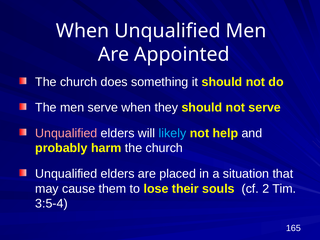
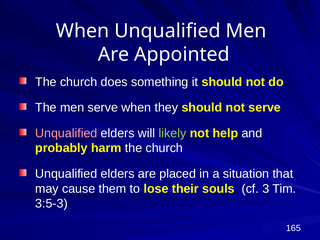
likely colour: light blue -> light green (172, 133)
2: 2 -> 3 (266, 189)
3:5-4: 3:5-4 -> 3:5-3 (51, 204)
